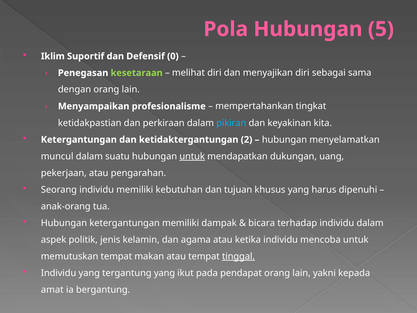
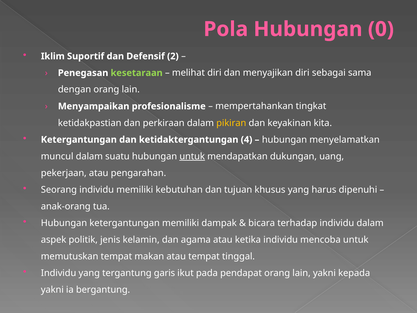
5: 5 -> 0 (381, 29)
0: 0 -> 2 (173, 56)
pikiran colour: light blue -> yellow (231, 123)
2: 2 -> 4 (247, 140)
tinggal underline: present -> none (238, 256)
tergantung yang: yang -> garis (164, 273)
amat: amat -> yakni (52, 289)
